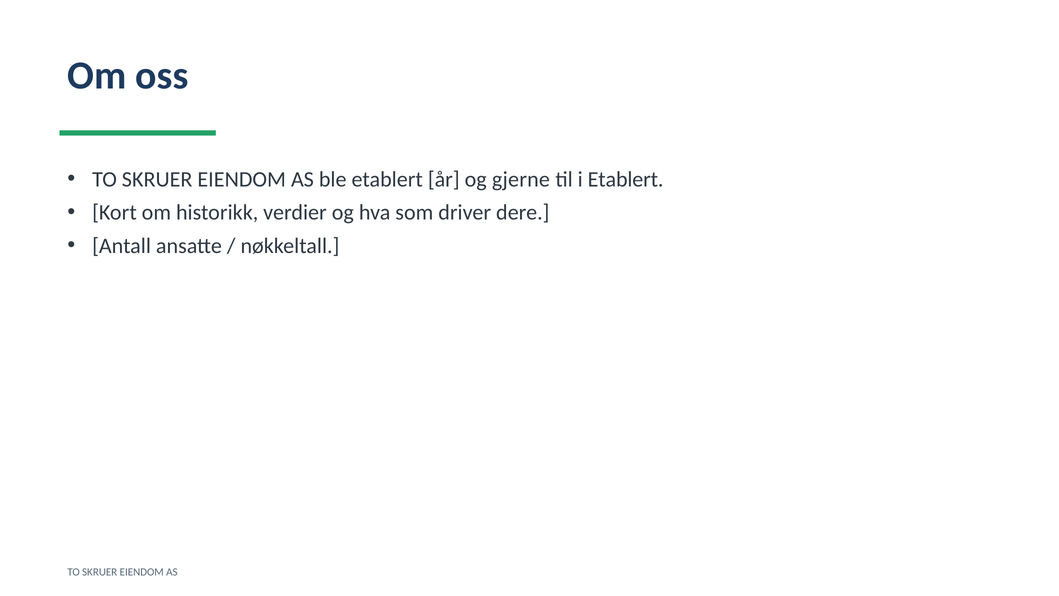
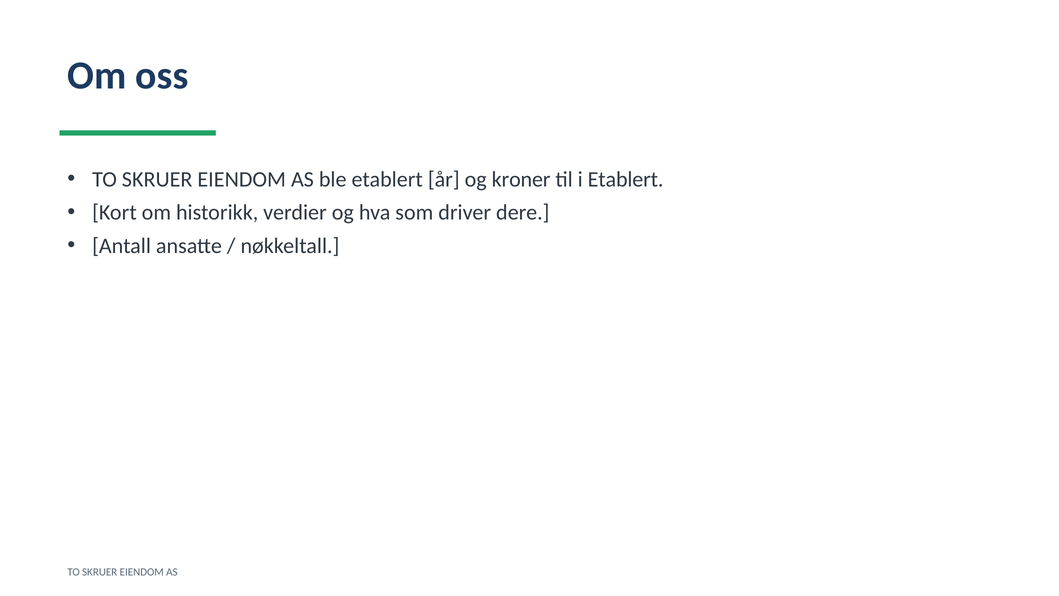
gjerne: gjerne -> kroner (521, 179)
